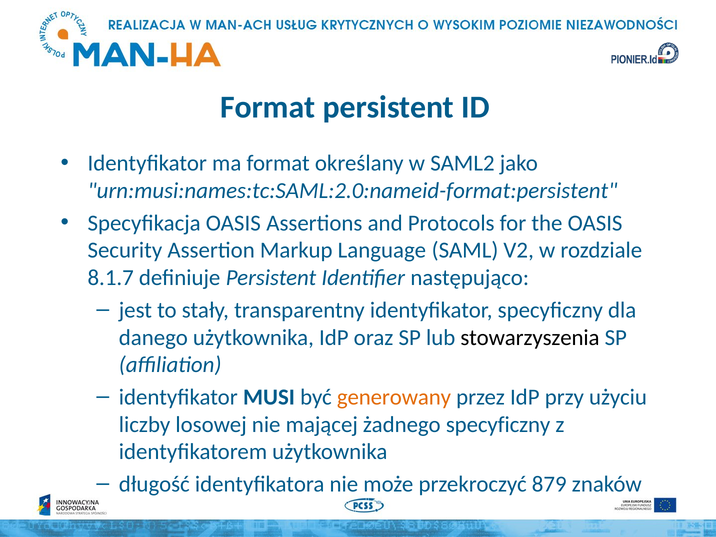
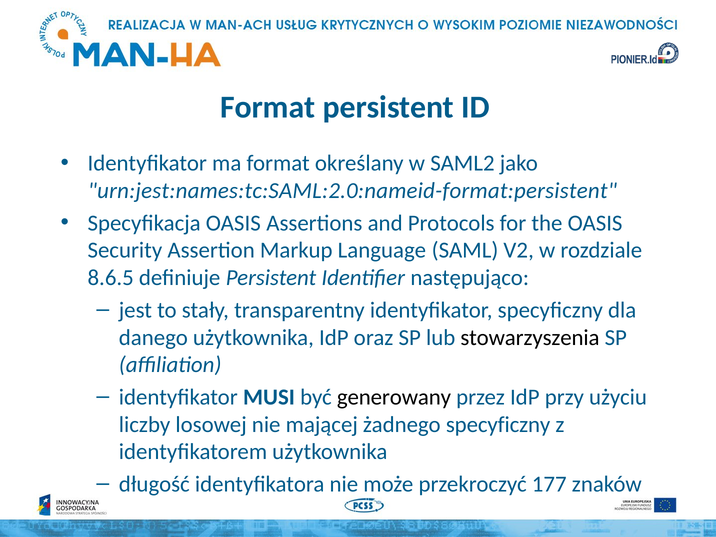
urn:musi:names:tc:SAML:2.0:nameid-format:persistent: urn:musi:names:tc:SAML:2.0:nameid-format:persistent -> urn:jest:names:tc:SAML:2.0:nameid-format:persistent (352, 191)
8.1.7: 8.1.7 -> 8.6.5 (111, 278)
generowany colour: orange -> black (394, 397)
879: 879 -> 177 (549, 484)
